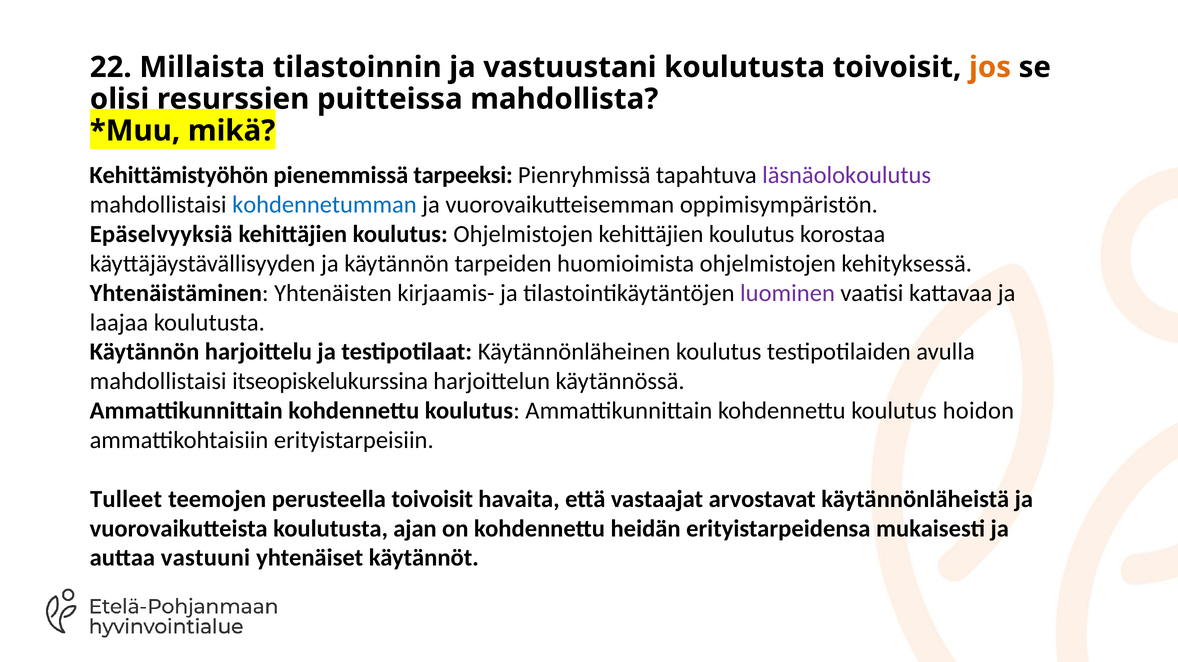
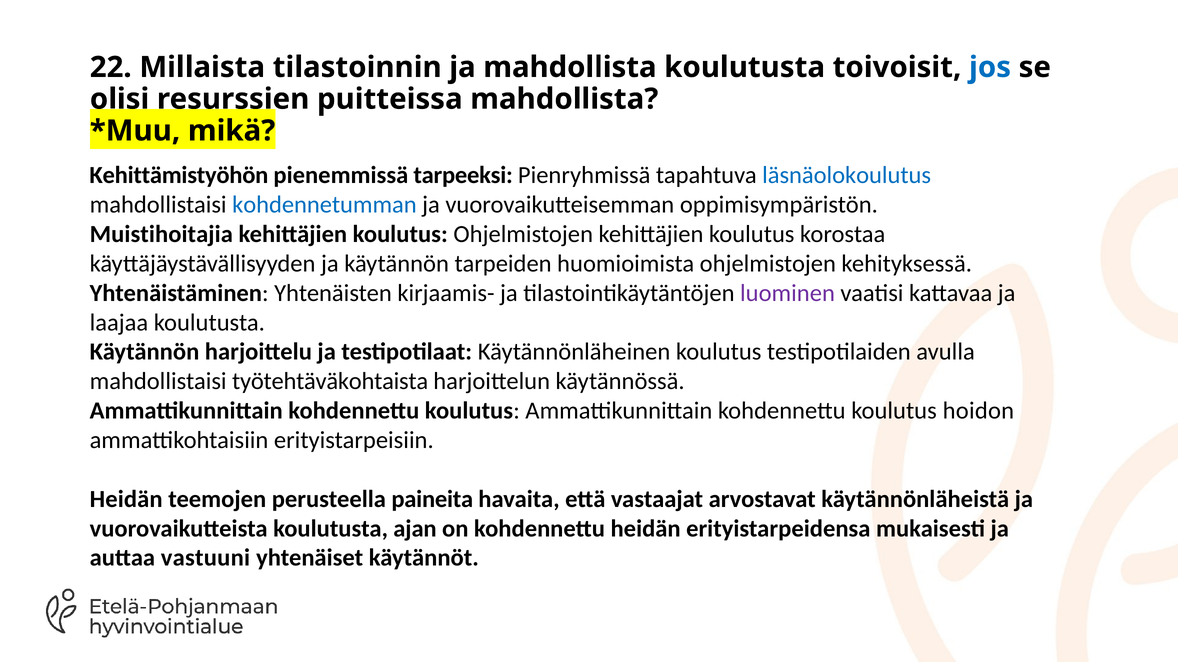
ja vastuustani: vastuustani -> mahdollista (570, 67)
jos colour: orange -> blue (990, 67)
läsnäolokoulutus colour: purple -> blue (847, 175)
Epäselvyyksiä: Epäselvyyksiä -> Muistihoitajia (161, 234)
itseopiskelukurssina: itseopiskelukurssina -> työtehtäväkohtaista (330, 382)
Tulleet: Tulleet -> Heidän (126, 499)
perusteella toivoisit: toivoisit -> paineita (432, 499)
